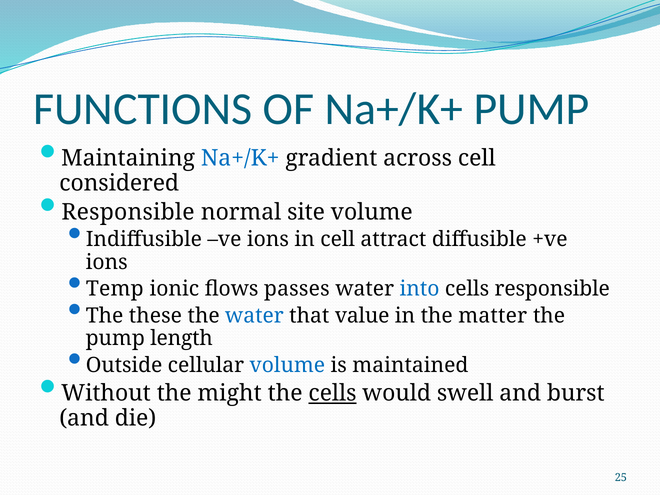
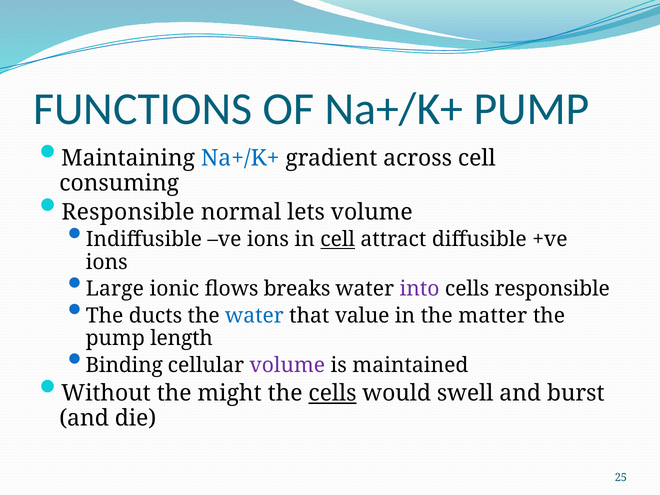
considered: considered -> consuming (119, 183)
site: site -> lets (306, 212)
cell underline: none -> present (338, 239)
Temp: Temp -> Large (115, 289)
passes: passes -> breaks (297, 289)
into colour: blue -> purple (419, 289)
these: these -> ducts (155, 316)
Outside: Outside -> Binding (124, 365)
volume colour: blue -> purple (287, 365)
